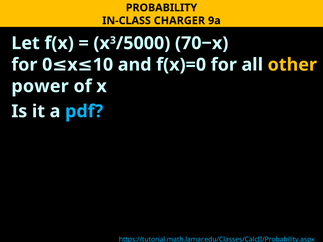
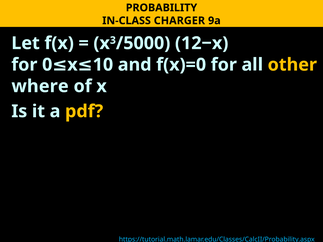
70−x: 70−x -> 12−x (202, 43)
power: power -> where (40, 86)
pdf colour: light blue -> yellow (84, 111)
